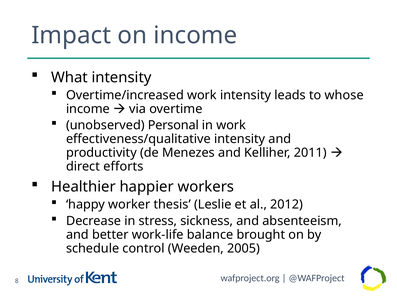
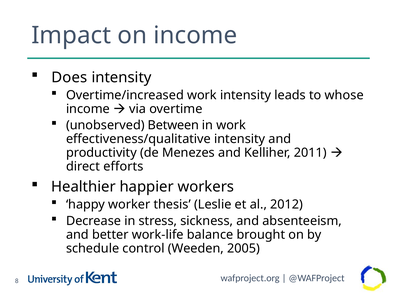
What: What -> Does (69, 77)
Personal: Personal -> Between (173, 125)
